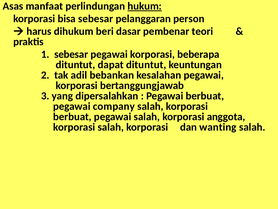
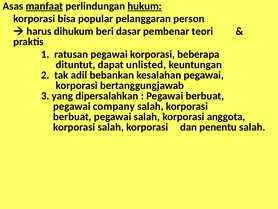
manfaat underline: none -> present (44, 6)
bisa sebesar: sebesar -> popular (96, 19)
1 sebesar: sebesar -> ratusan (71, 54)
dapat dituntut: dituntut -> unlisted (146, 65)
wanting: wanting -> penentu (218, 127)
